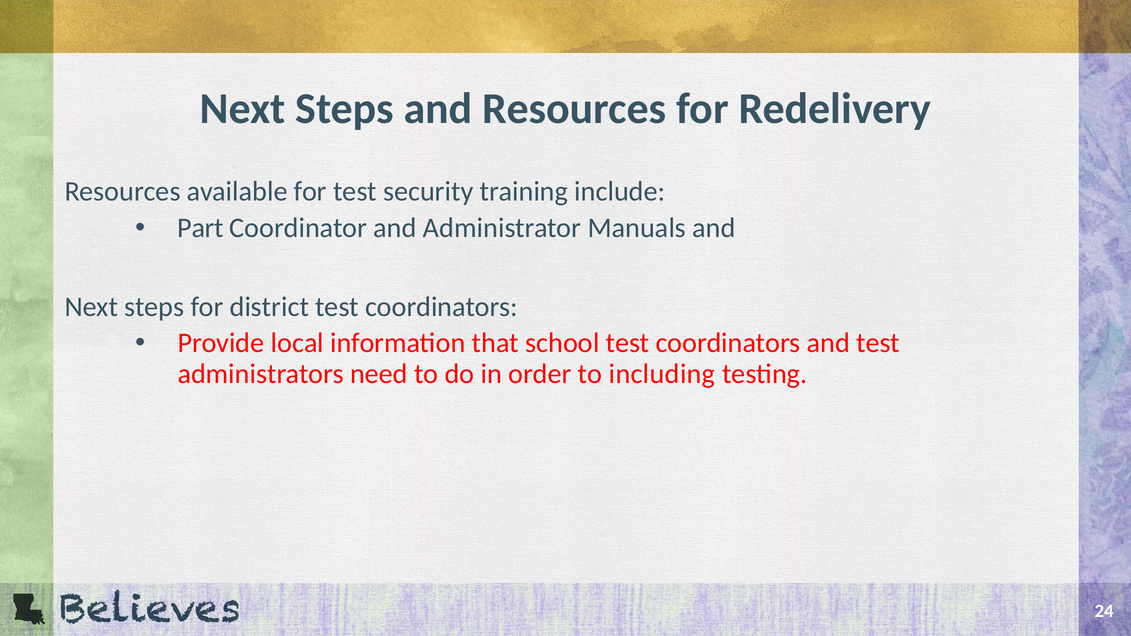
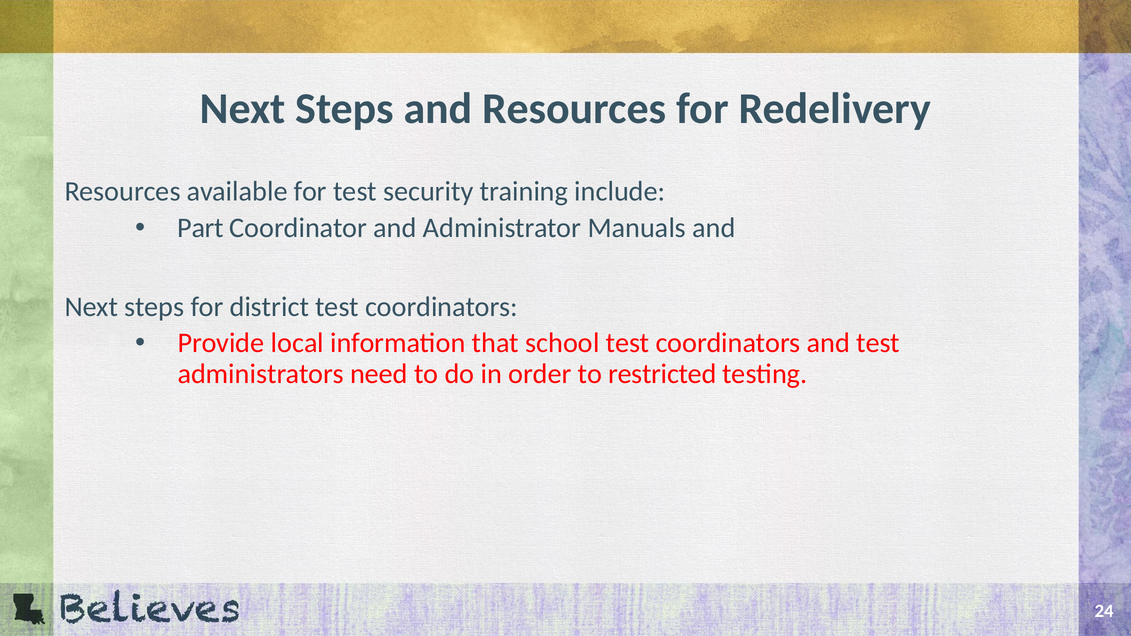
including: including -> restricted (662, 374)
